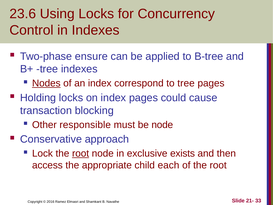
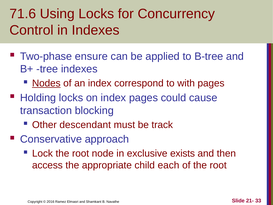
23.6: 23.6 -> 71.6 (23, 14)
to tree: tree -> with (186, 83)
responsible: responsible -> descendant (85, 125)
be node: node -> track (162, 125)
root underline: present -> none (81, 153)
